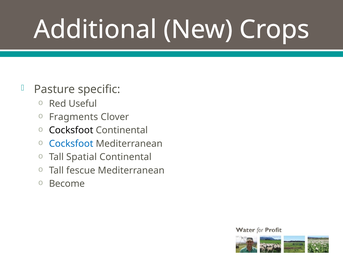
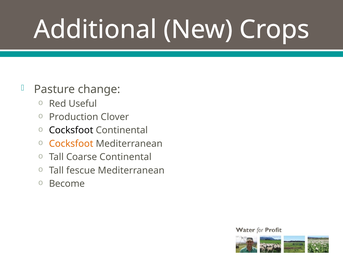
specific: specific -> change (99, 89)
Fragments: Fragments -> Production (74, 117)
Cocksfoot colour: blue -> orange (71, 144)
Spatial: Spatial -> Coarse (82, 157)
